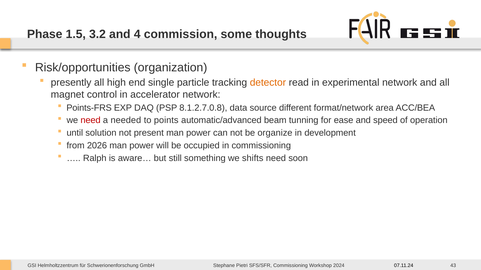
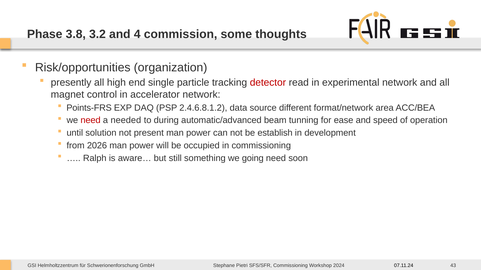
1.5: 1.5 -> 3.8 (76, 34)
detector colour: orange -> red (268, 83)
8.1.2.7.0.8: 8.1.2.7.0.8 -> 2.4.6.8.1.2 (203, 108)
points: points -> during (166, 121)
organize: organize -> establish (275, 133)
shifts: shifts -> going (253, 158)
